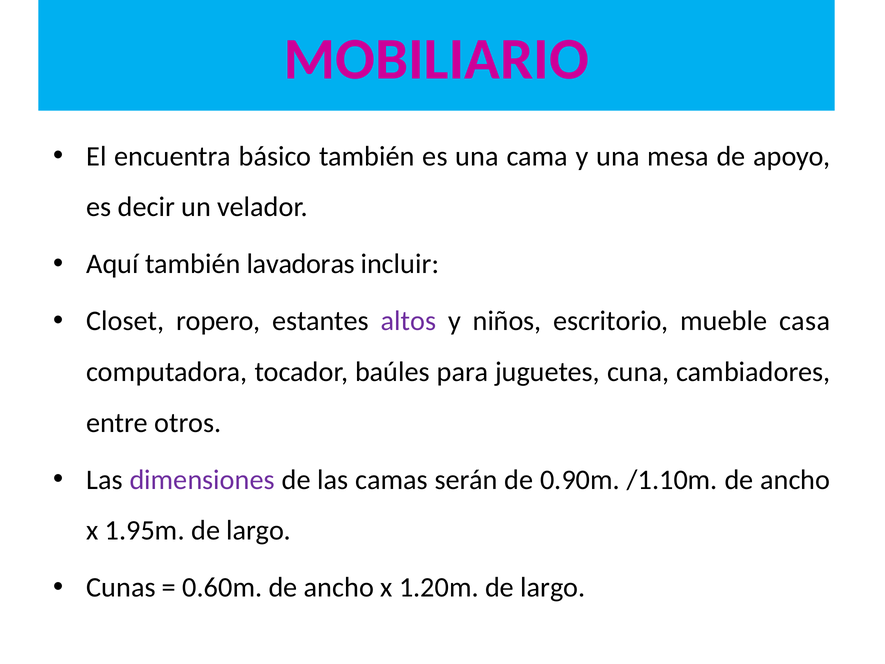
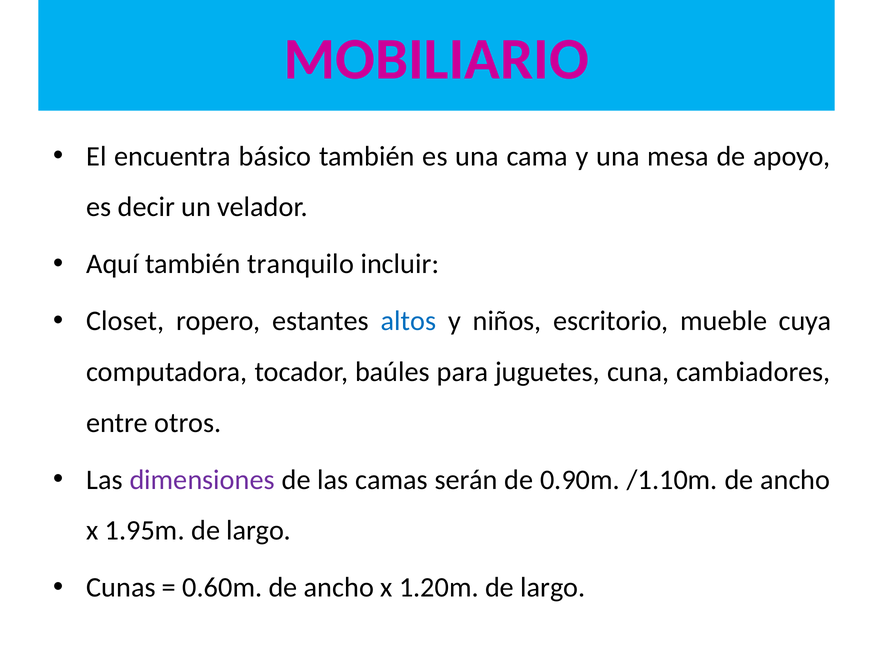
lavadoras: lavadoras -> tranquilo (301, 264)
altos colour: purple -> blue (408, 321)
casa: casa -> cuya (805, 321)
